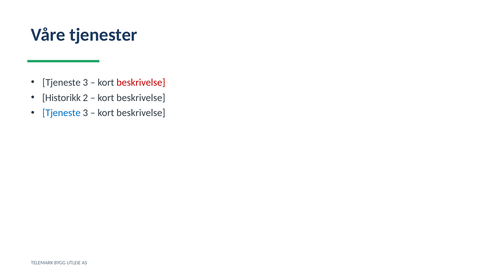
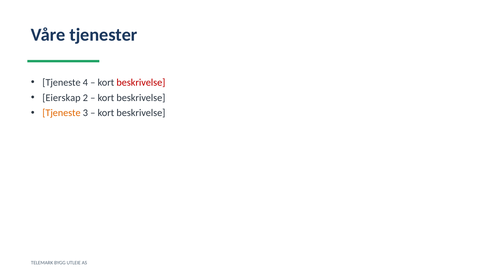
3: 3 -> 4 (85, 82)
Historikk: Historikk -> Eierskap (61, 98)
Tjeneste colour: blue -> orange (61, 113)
